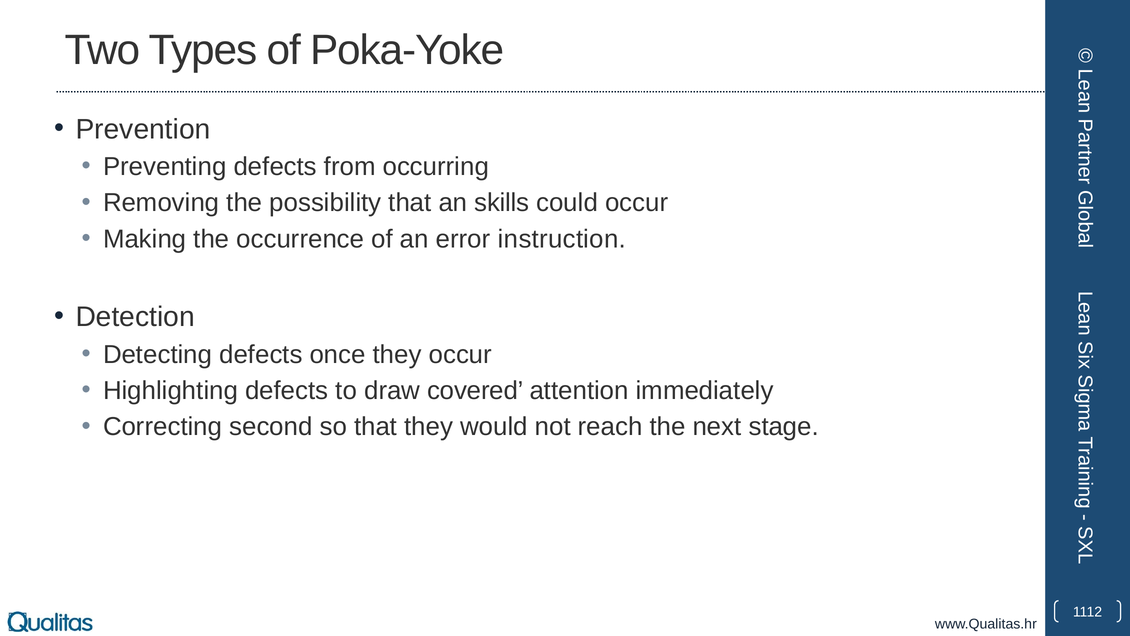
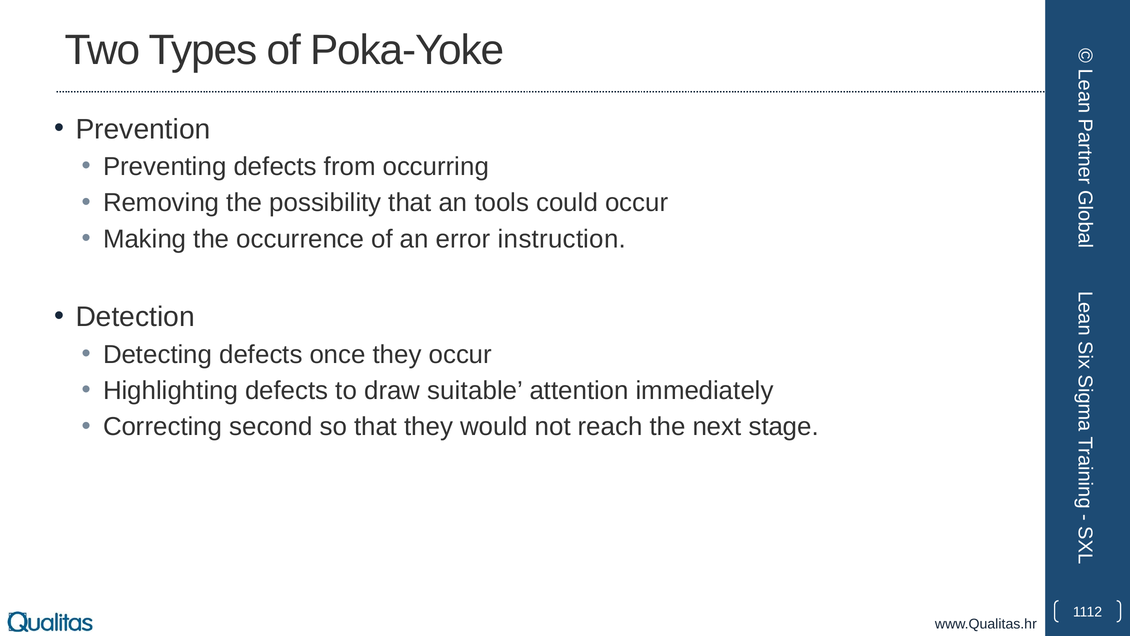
skills: skills -> tools (502, 203)
covered: covered -> suitable (475, 390)
